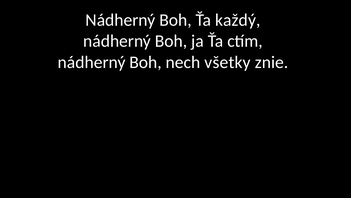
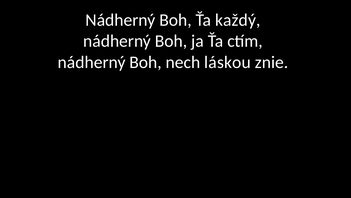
všetky: všetky -> láskou (228, 62)
